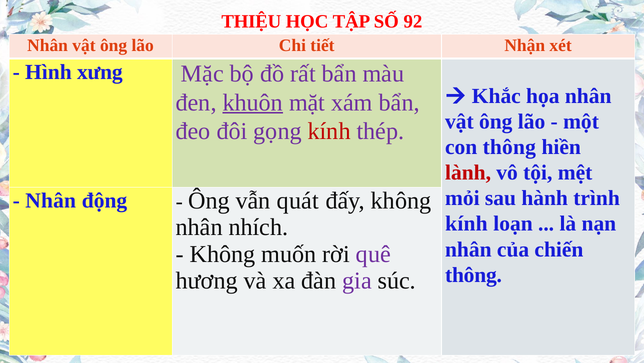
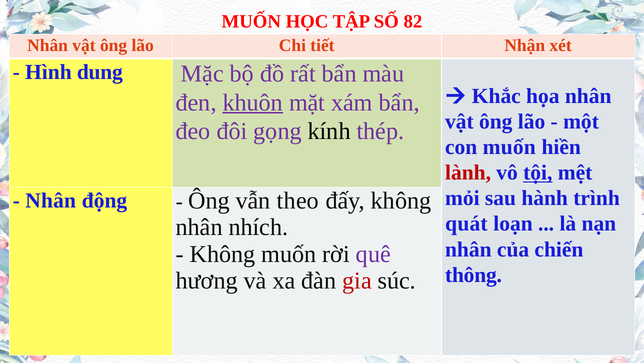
THIỆU: THIỆU -> MUỐN (251, 21)
92: 92 -> 82 (413, 21)
xưng: xưng -> dung (100, 72)
kính colour: red -> black (329, 131)
con thông: thông -> muốn (509, 147)
tội underline: none -> present (538, 172)
quát: quát -> theo (298, 200)
kính: kính -> quát (466, 223)
gia colour: purple -> red (357, 280)
